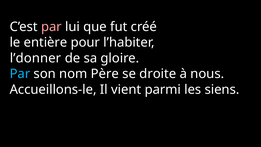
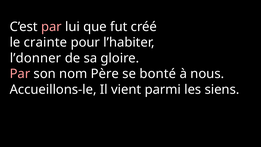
entière: entière -> crainte (45, 42)
Par colour: light blue -> pink (20, 74)
droite: droite -> bonté (158, 74)
